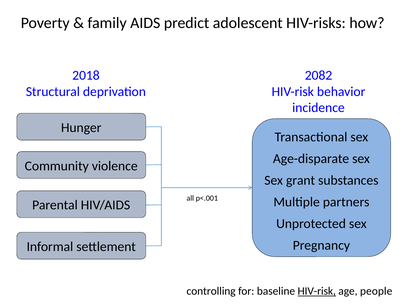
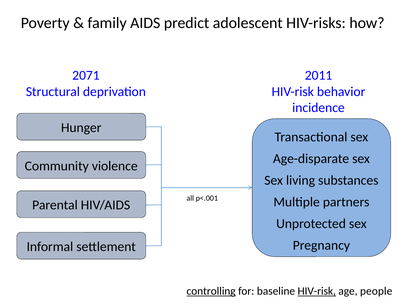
2018: 2018 -> 2071 (86, 75)
2082: 2082 -> 2011 (319, 75)
grant: grant -> living (301, 181)
controlling underline: none -> present (211, 291)
